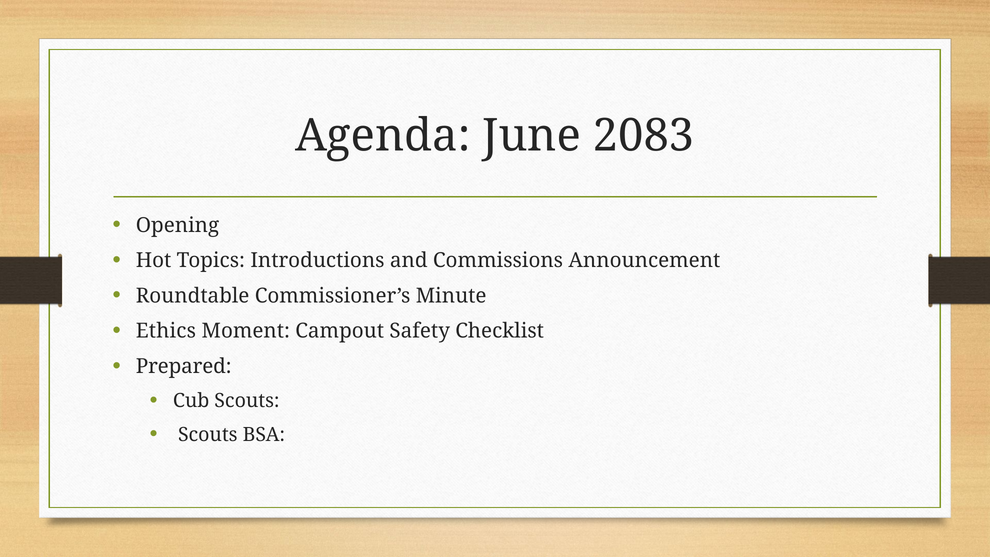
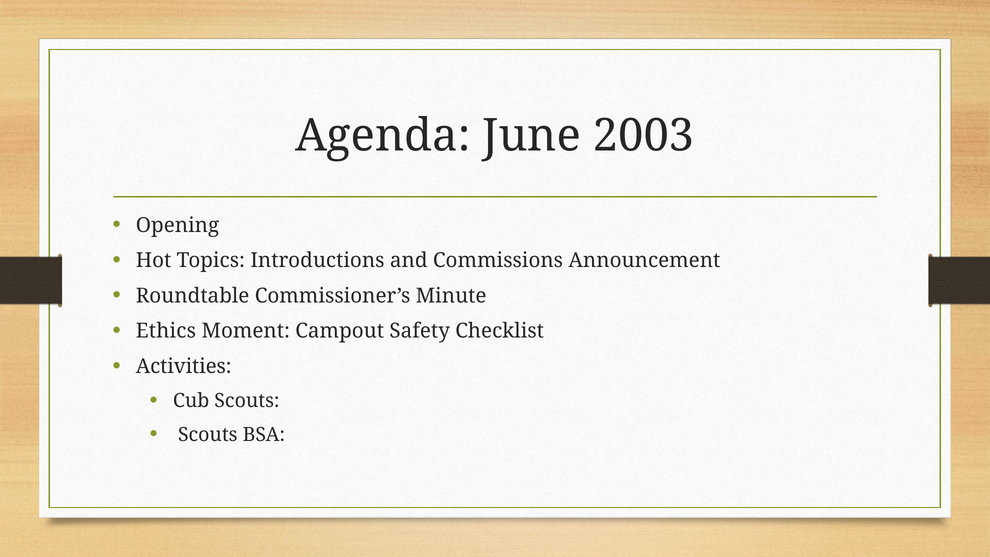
2083: 2083 -> 2003 (644, 136)
Prepared: Prepared -> Activities (184, 366)
